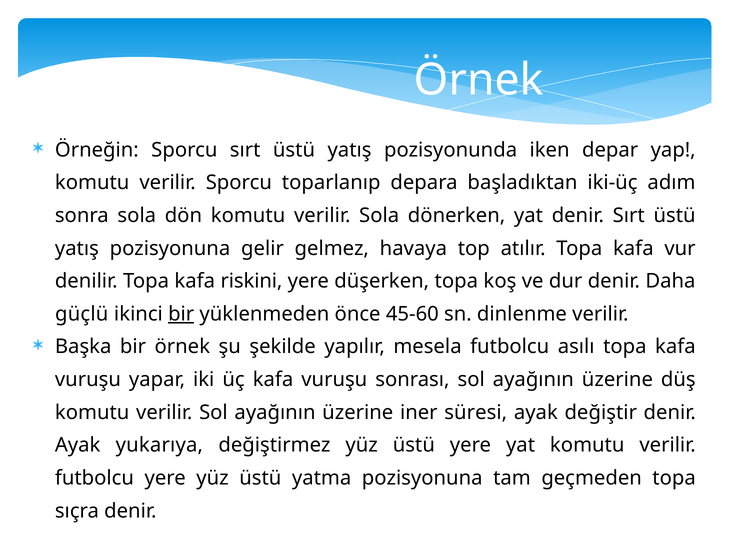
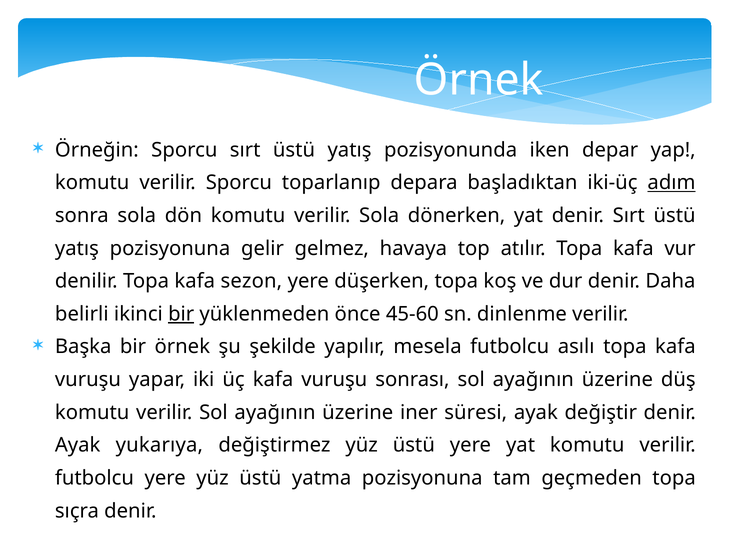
adım underline: none -> present (672, 183)
riskini: riskini -> sezon (251, 281)
güçlü: güçlü -> belirli (82, 314)
